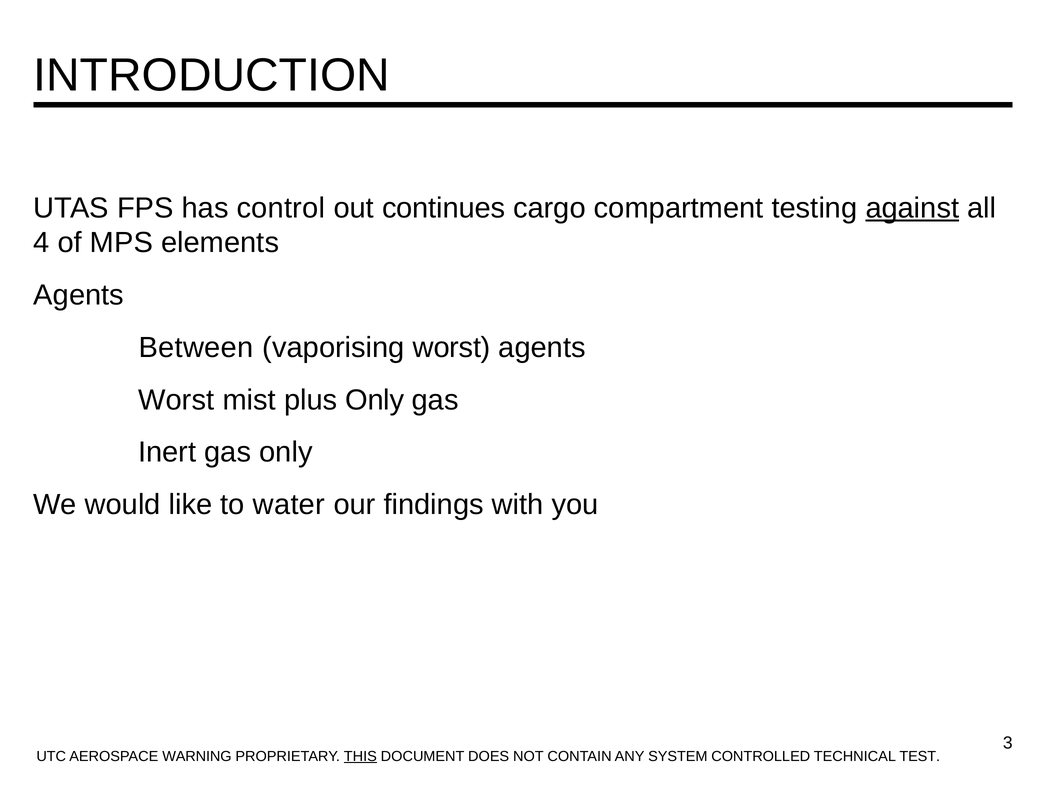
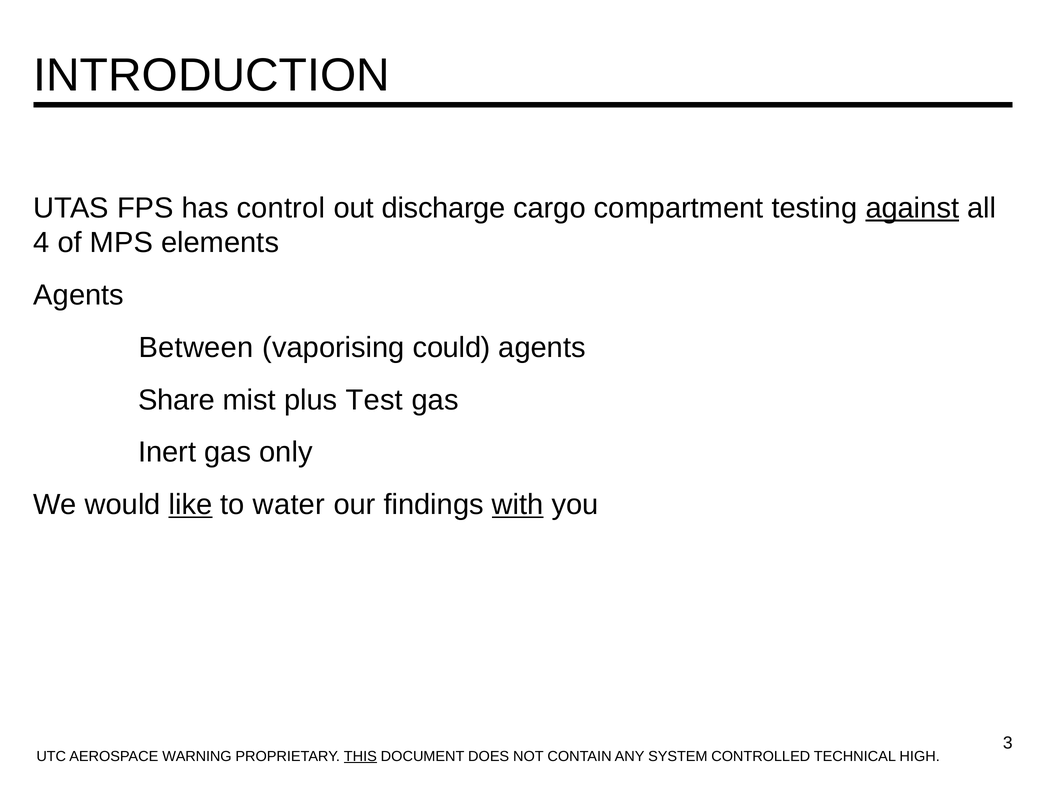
continues: continues -> discharge (444, 208)
vaporising worst: worst -> could (452, 347)
Worst: Worst -> Share (176, 400)
plus Only: Only -> Test (374, 400)
like underline: none -> present (190, 504)
with underline: none -> present (518, 504)
TEST: TEST -> HIGH (920, 756)
